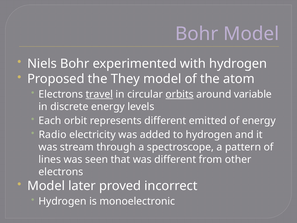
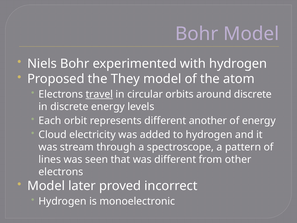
orbits underline: present -> none (180, 94)
around variable: variable -> discrete (253, 94)
emitted: emitted -> another (208, 121)
Radio: Radio -> Cloud (53, 135)
